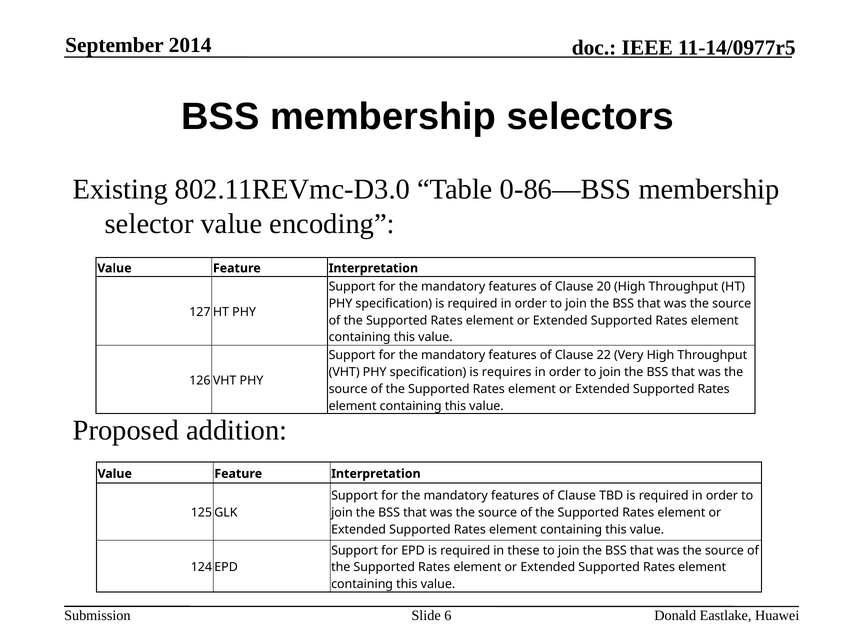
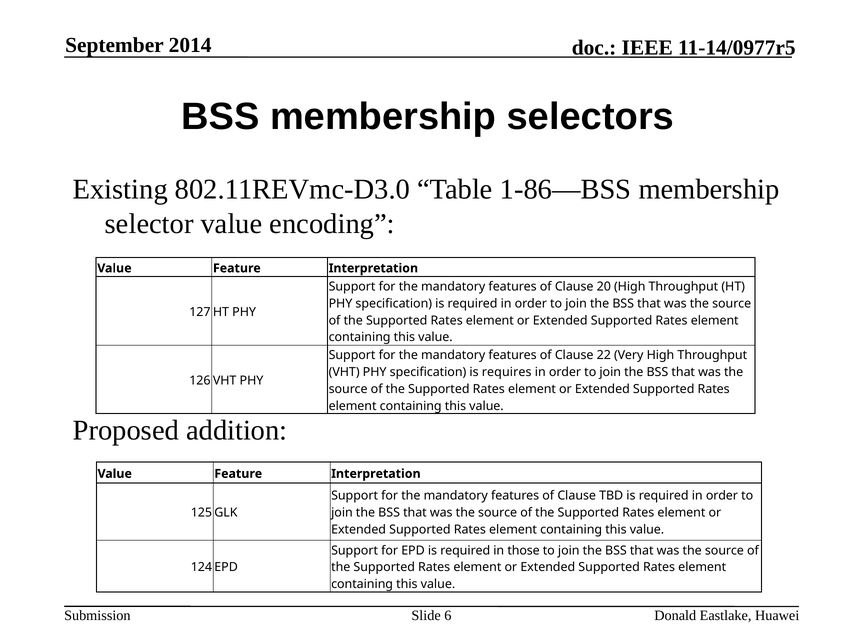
0-86—BSS: 0-86—BSS -> 1-86—BSS (566, 189)
these: these -> those (524, 550)
